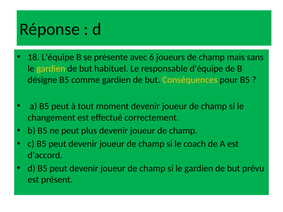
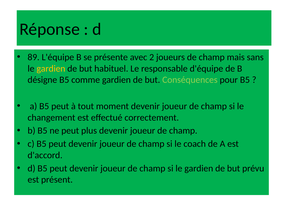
18: 18 -> 89 (34, 57)
6: 6 -> 2 (152, 57)
Conséquences colour: yellow -> light green (190, 80)
